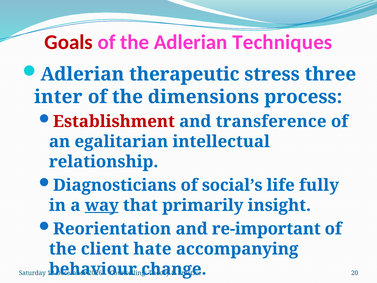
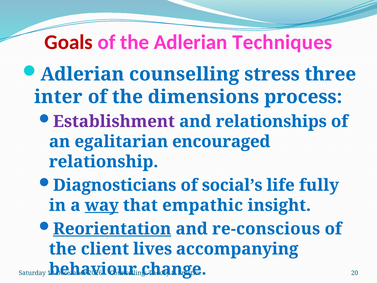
Adlerian therapeutic: therapeutic -> counselling (184, 74)
Establishment colour: red -> purple (114, 121)
transference: transference -> relationships (271, 121)
intellectual: intellectual -> encouraged (221, 141)
primarily: primarily -> empathic (203, 205)
Reorientation underline: none -> present (112, 229)
re-important: re-important -> re-conscious (266, 229)
hate: hate -> lives (153, 249)
